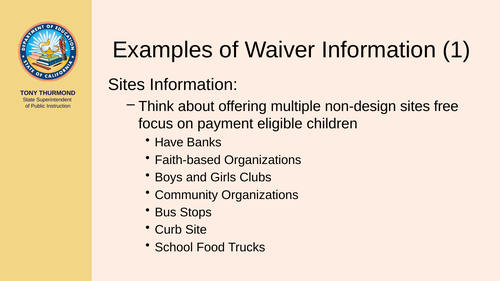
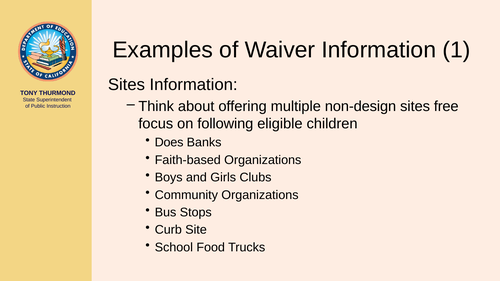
payment: payment -> following (225, 124)
Have: Have -> Does (169, 143)
